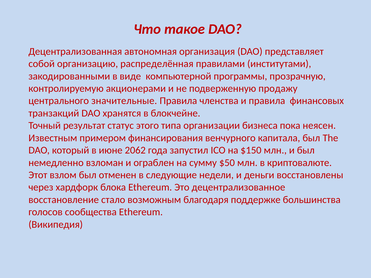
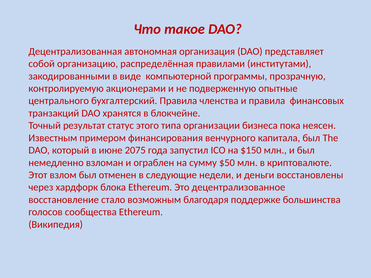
продажу: продажу -> опытные (278, 89)
значительные: значительные -> бухгалтерский (124, 101)
2062: 2062 -> 2075 (135, 150)
